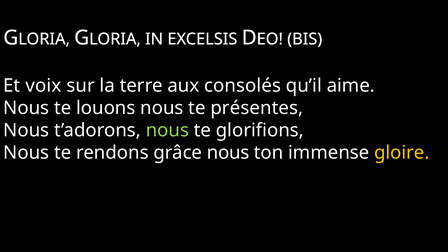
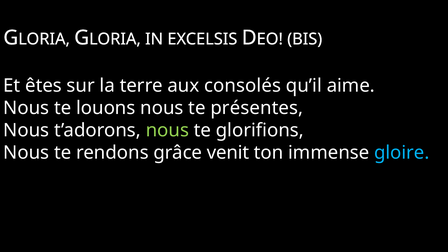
voix: voix -> êtes (44, 86)
grâce nous: nous -> venit (228, 153)
gloire colour: yellow -> light blue (402, 153)
